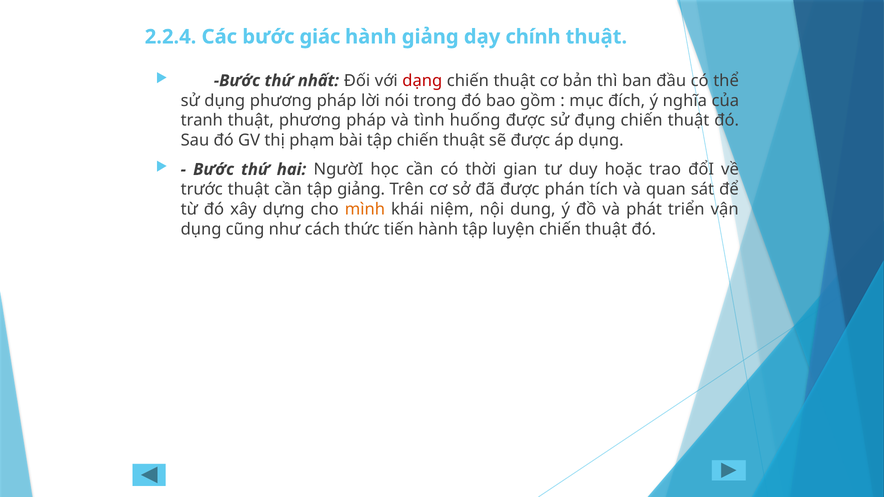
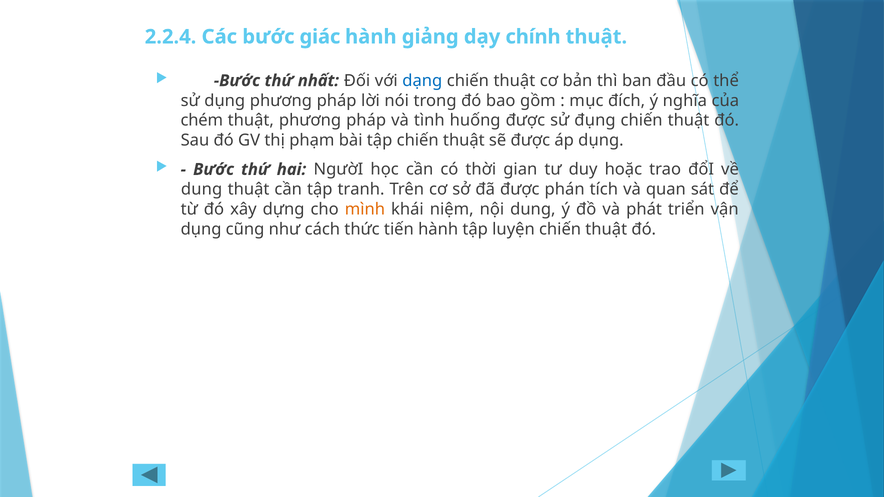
dạng colour: red -> blue (422, 81)
tranh: tranh -> chém (202, 120)
trước: trước -> dung (202, 189)
tập giảng: giảng -> tranh (361, 189)
